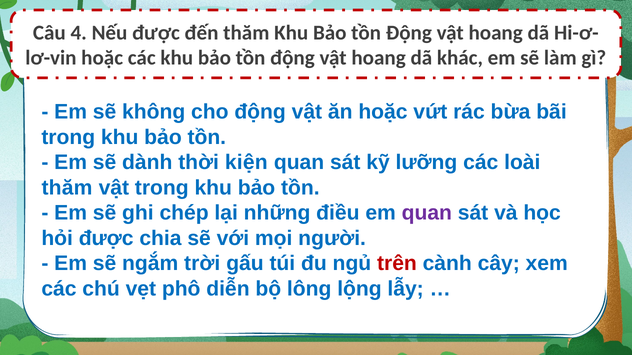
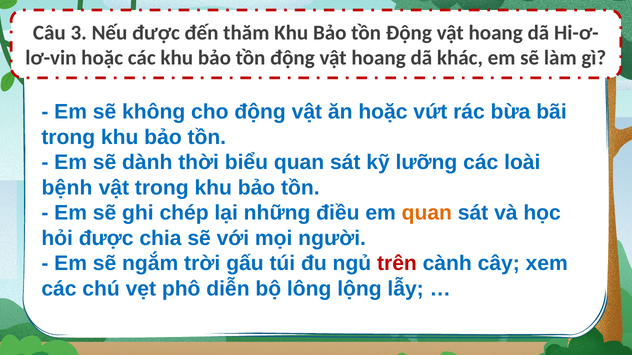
4: 4 -> 3 (79, 33)
kiện: kiện -> biểu (246, 163)
thăm: thăm -> bệnh (67, 188)
quan colour: purple -> orange (427, 213)
